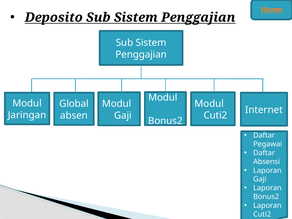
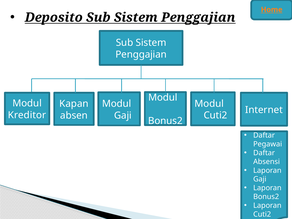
Global: Global -> Kapan (74, 104)
Jaringan: Jaringan -> Kreditor (27, 115)
